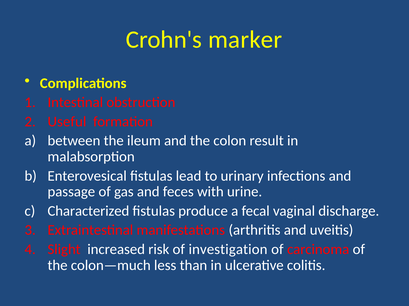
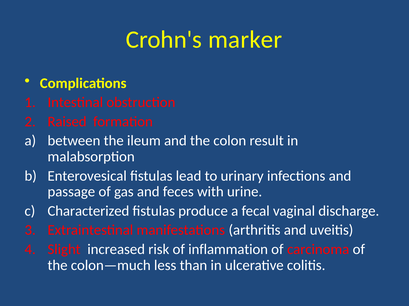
Useful: Useful -> Raised (67, 122)
investigation: investigation -> inflammation (228, 250)
